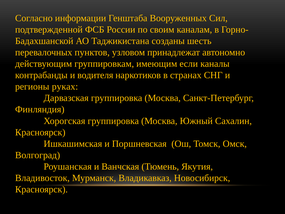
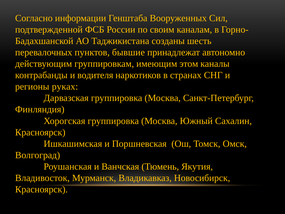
узловом: узловом -> бывшие (128, 52)
если: если -> этом (189, 64)
